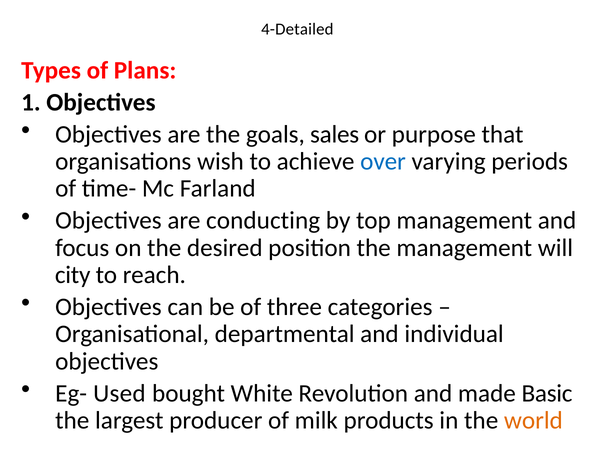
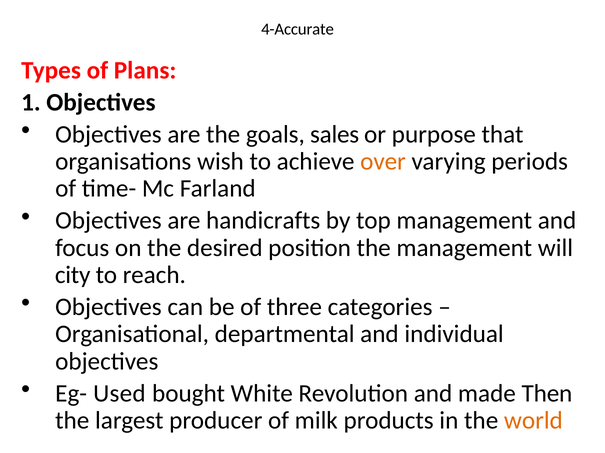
4-Detailed: 4-Detailed -> 4-Accurate (298, 29)
over colour: blue -> orange (383, 162)
conducting: conducting -> handicrafts (263, 221)
Basic: Basic -> Then (547, 394)
